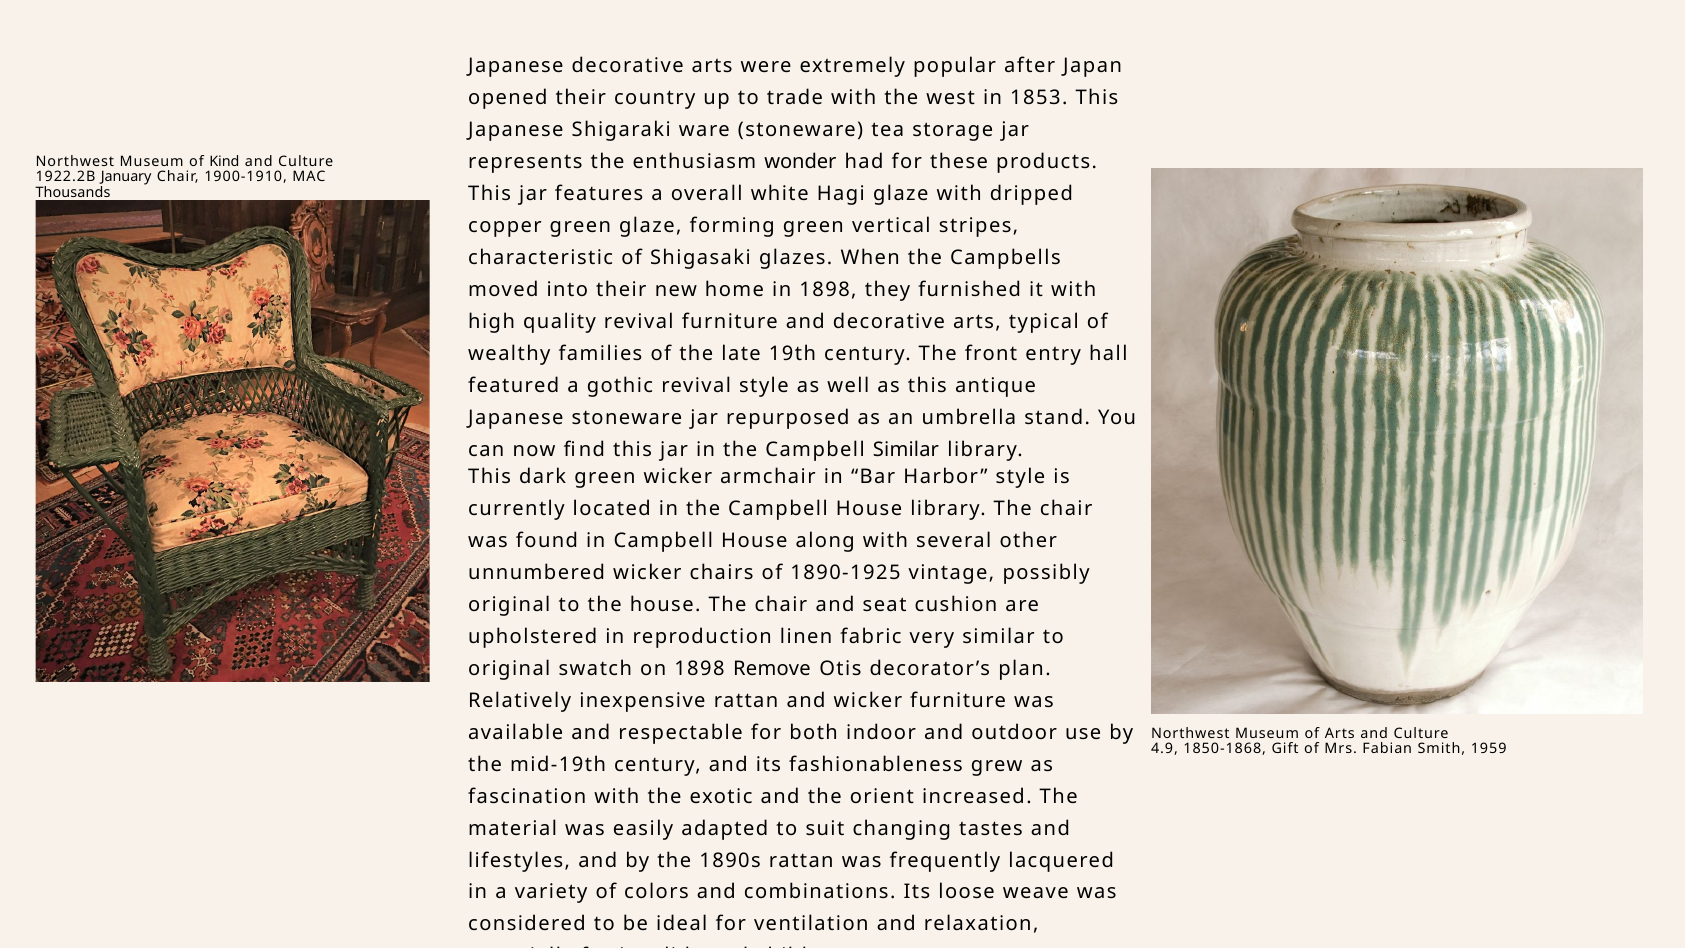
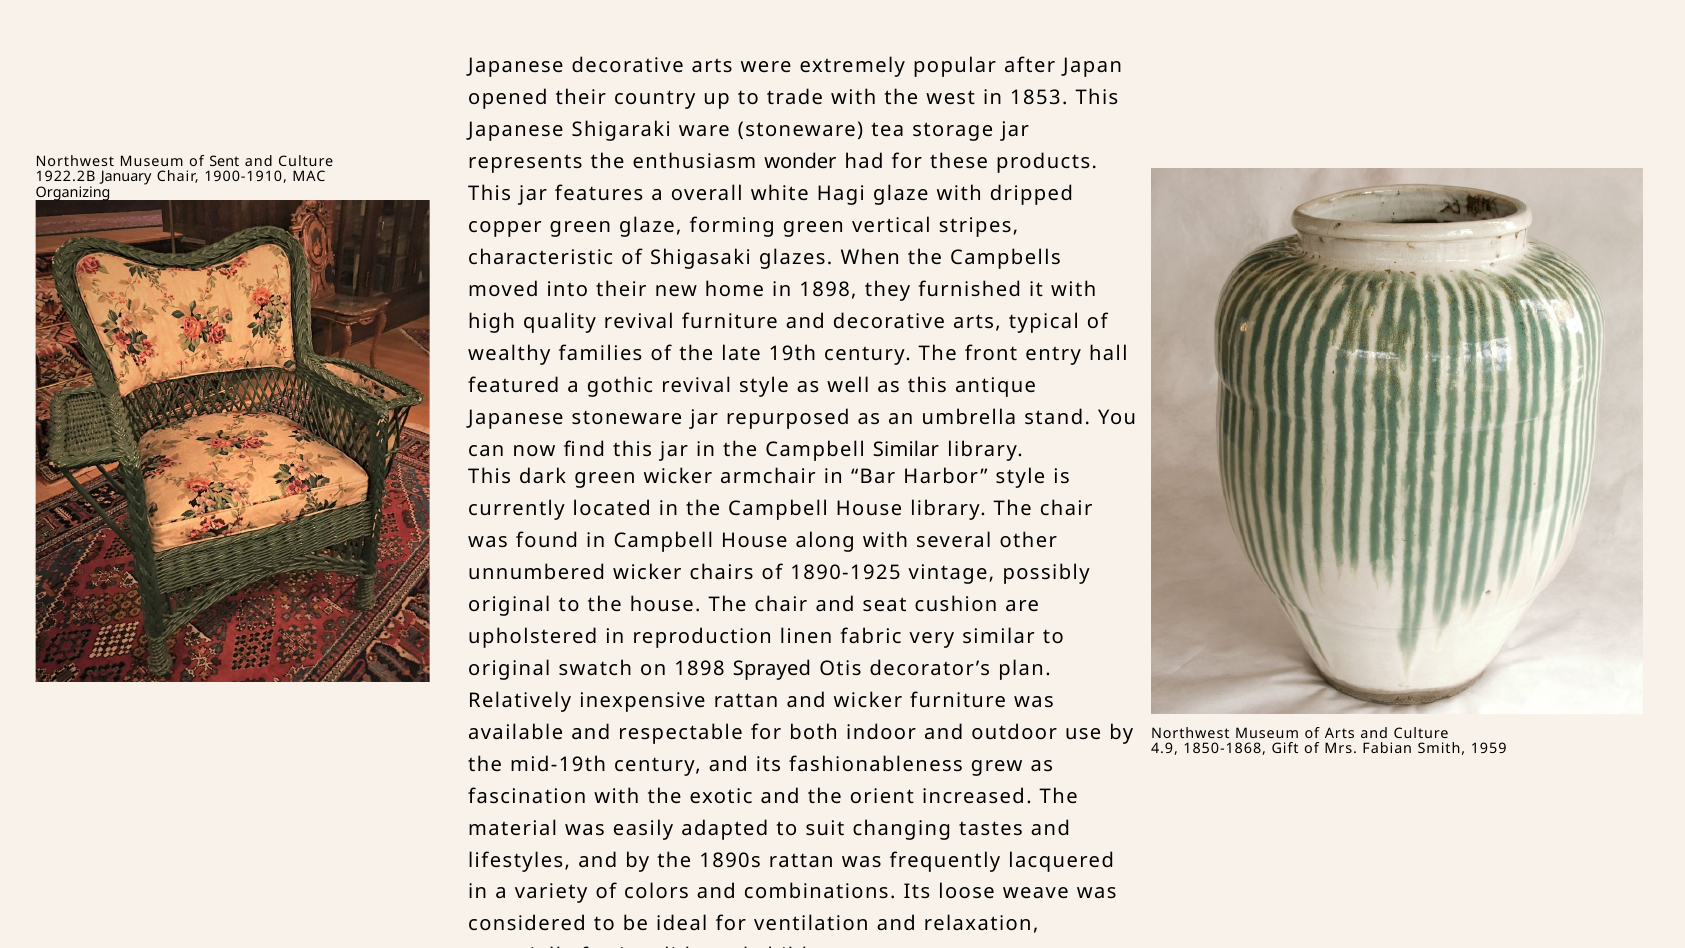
Kind: Kind -> Sent (224, 161)
Thousands: Thousands -> Organizing (73, 193)
Remove: Remove -> Sprayed (772, 668)
